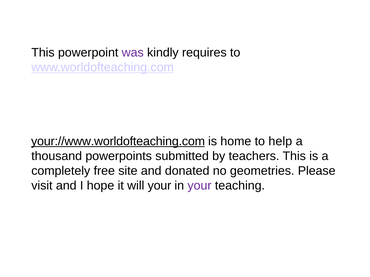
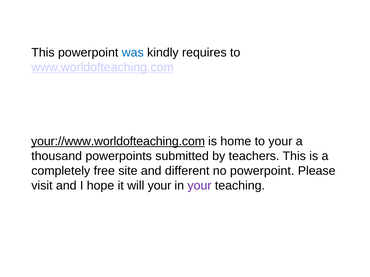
was colour: purple -> blue (133, 53)
to help: help -> your (280, 141)
donated: donated -> different (187, 171)
no geometries: geometries -> powerpoint (262, 171)
